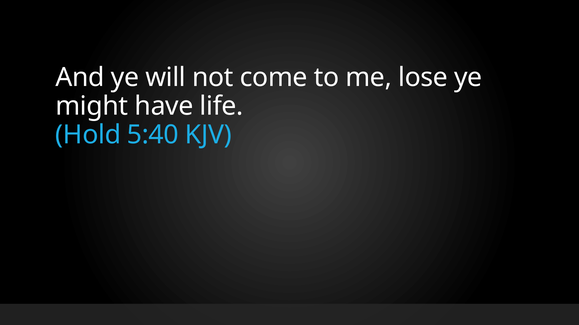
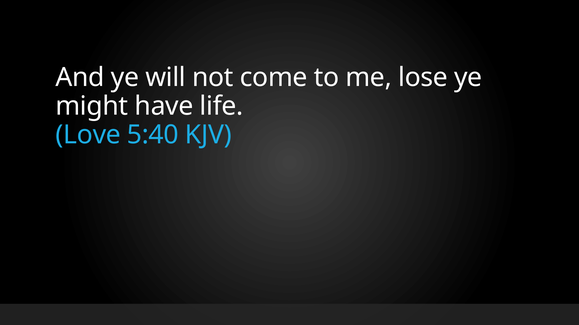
Hold: Hold -> Love (88, 135)
